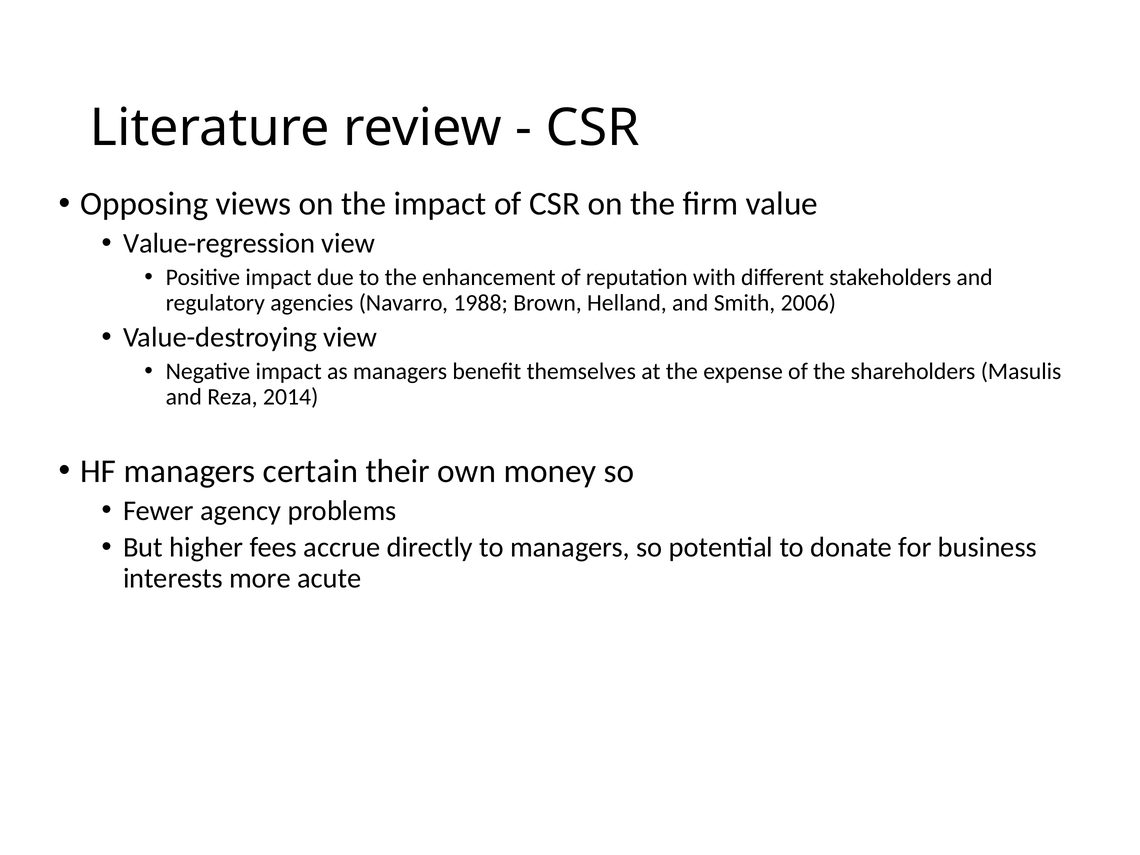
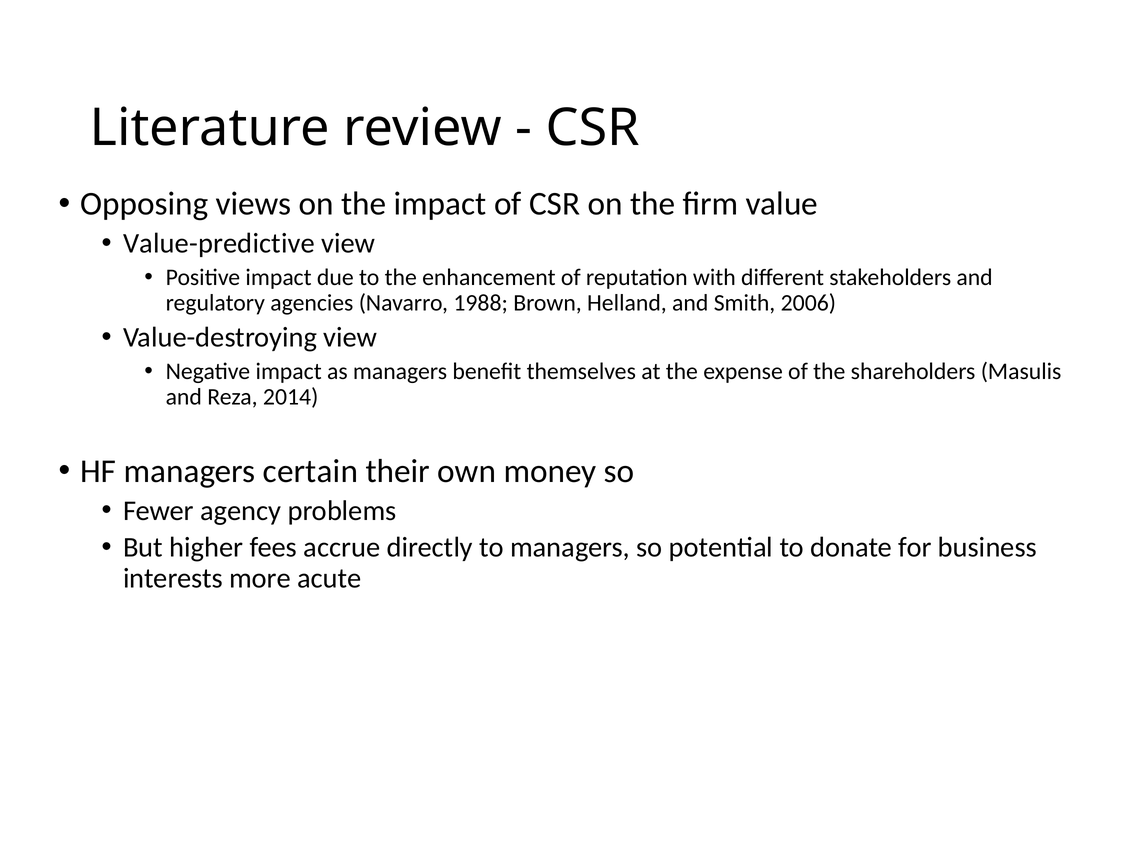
Value-regression: Value-regression -> Value-predictive (219, 243)
